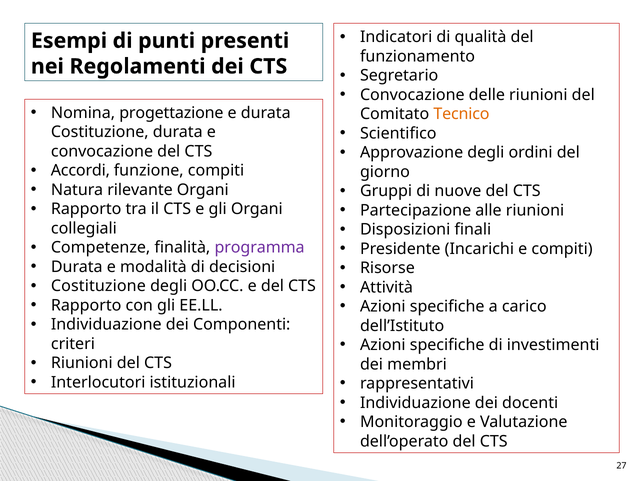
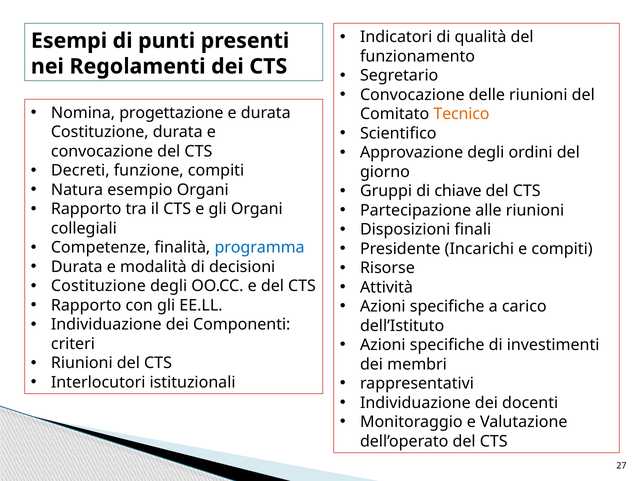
Accordi: Accordi -> Decreti (80, 171)
rilevante: rilevante -> esempio (140, 190)
nuove: nuove -> chiave (458, 191)
programma colour: purple -> blue (260, 248)
